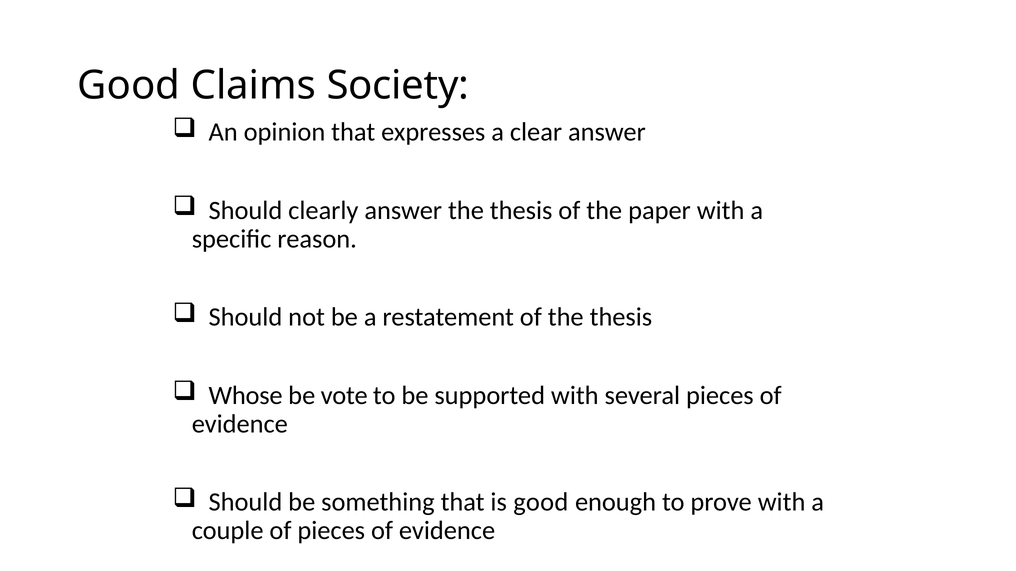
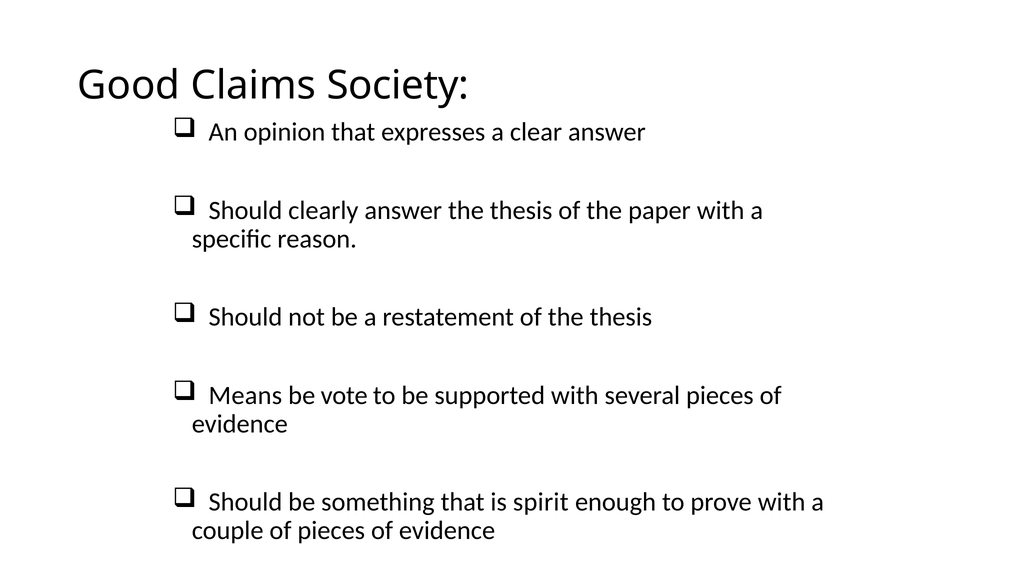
Whose: Whose -> Means (245, 396)
is good: good -> spirit (541, 503)
